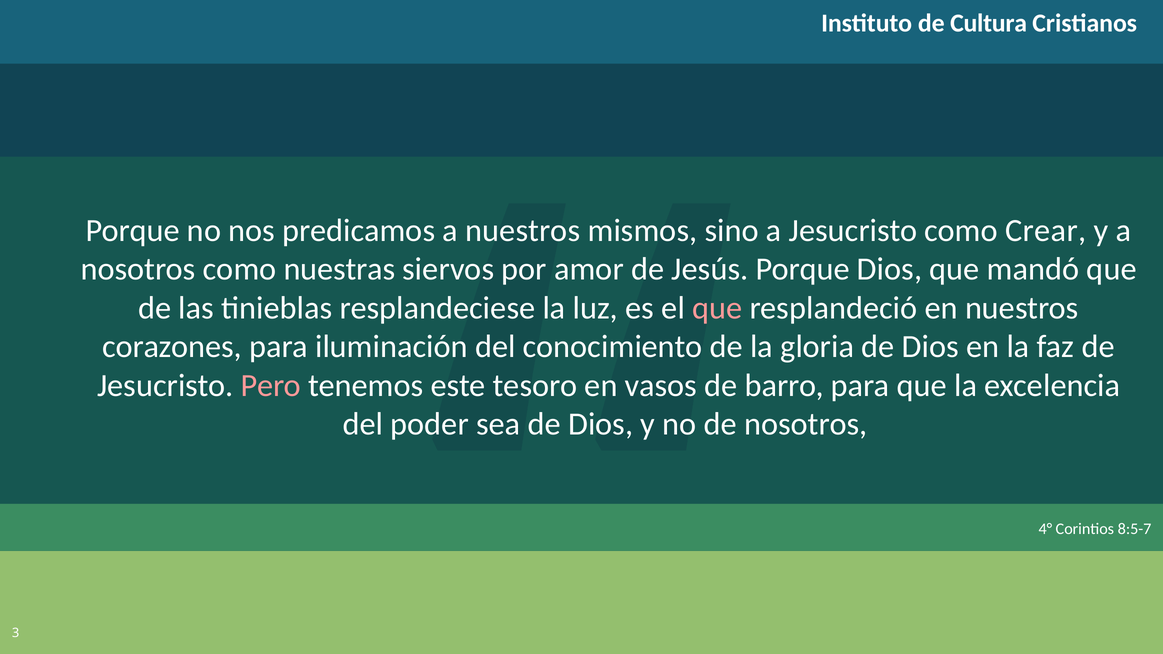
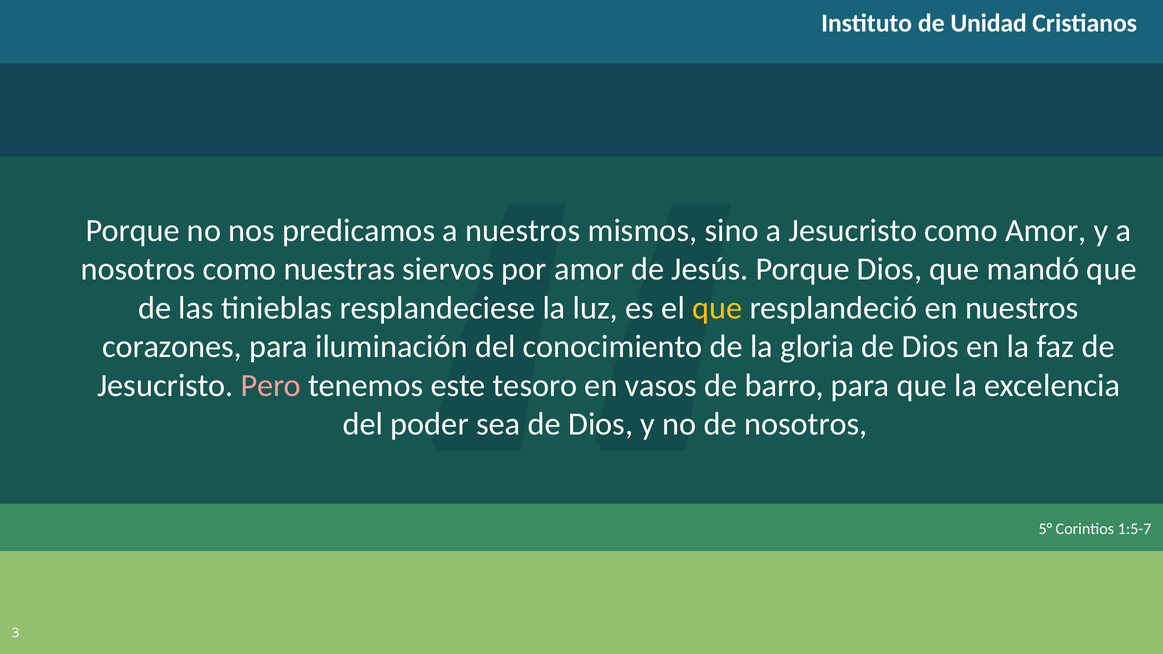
Cultura: Cultura -> Unidad (989, 23)
como Crear: Crear -> Amor (1046, 231)
que colour: pink -> yellow (717, 308)
4°: 4° -> 5° (1045, 529)
8:5-7: 8:5-7 -> 1:5-7 (1135, 529)
